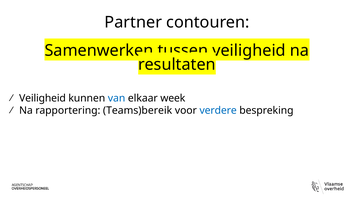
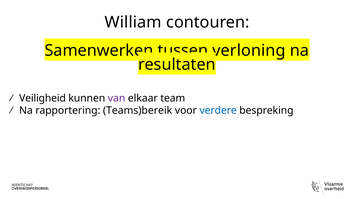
Partner: Partner -> William (133, 22)
veiligheid: veiligheid -> verloning (249, 50)
van colour: blue -> purple (117, 98)
week: week -> team (173, 98)
